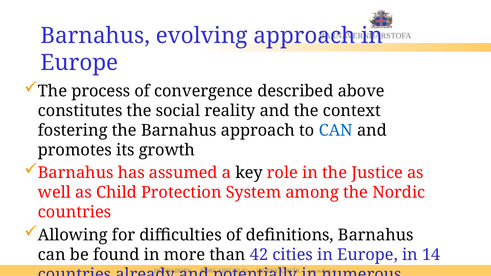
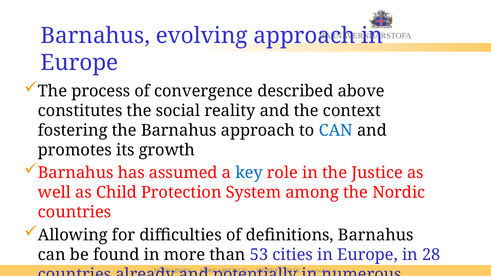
key colour: black -> blue (249, 173)
42: 42 -> 53 (259, 255)
14: 14 -> 28 (431, 255)
